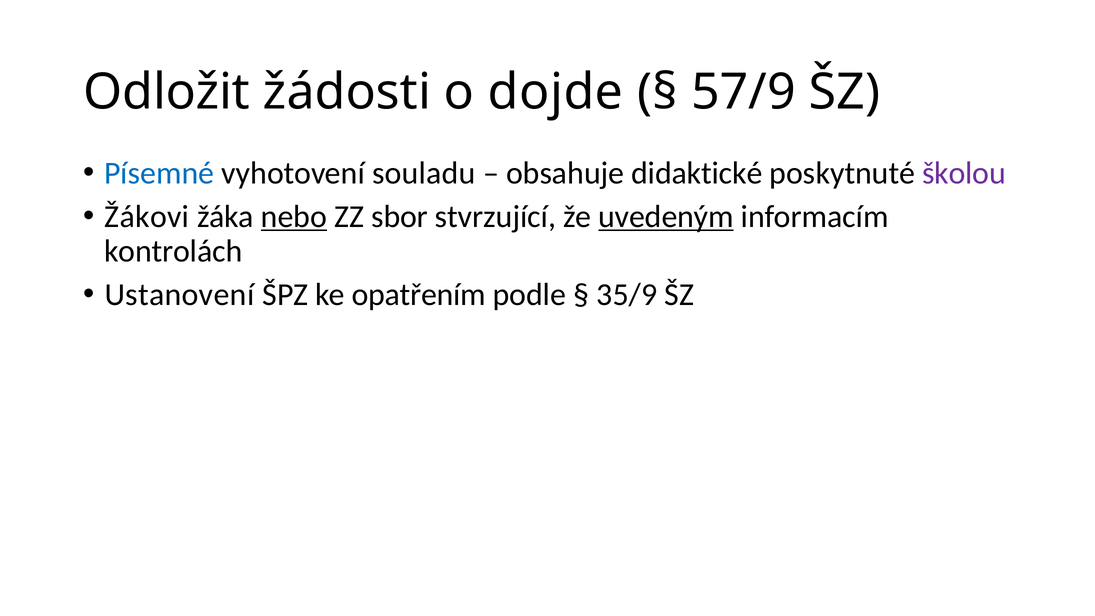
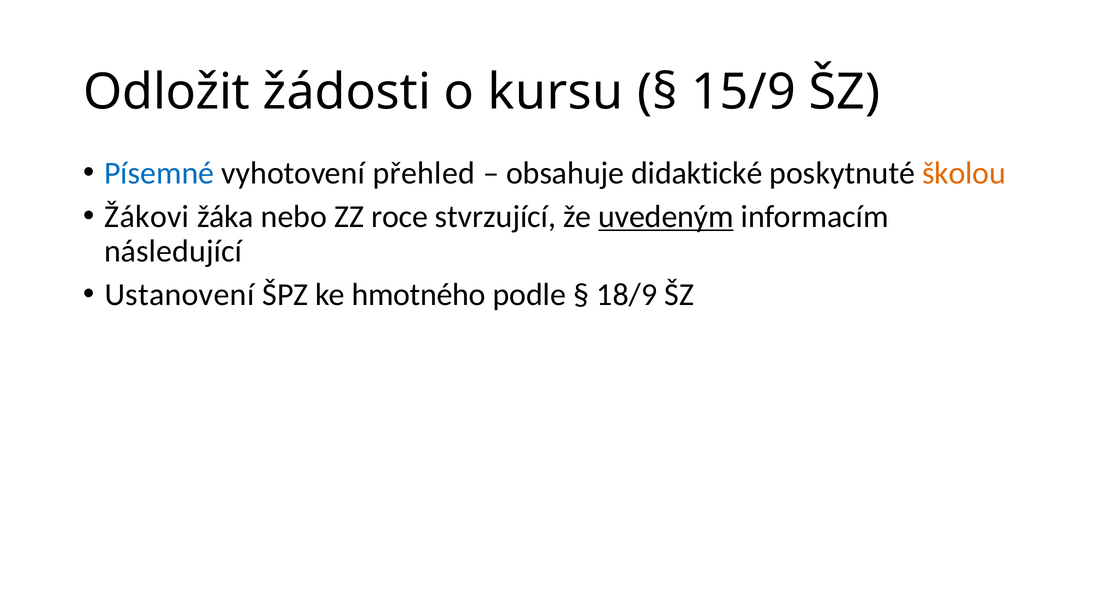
dojde: dojde -> kursu (556, 92)
57/9: 57/9 -> 15/9 (743, 92)
souladu: souladu -> přehled (424, 173)
školou colour: purple -> orange (964, 173)
nebo underline: present -> none (294, 216)
sbor: sbor -> roce (400, 216)
kontrolách: kontrolách -> následující (173, 251)
opatřením: opatřením -> hmotného (419, 294)
35/9: 35/9 -> 18/9 (627, 294)
